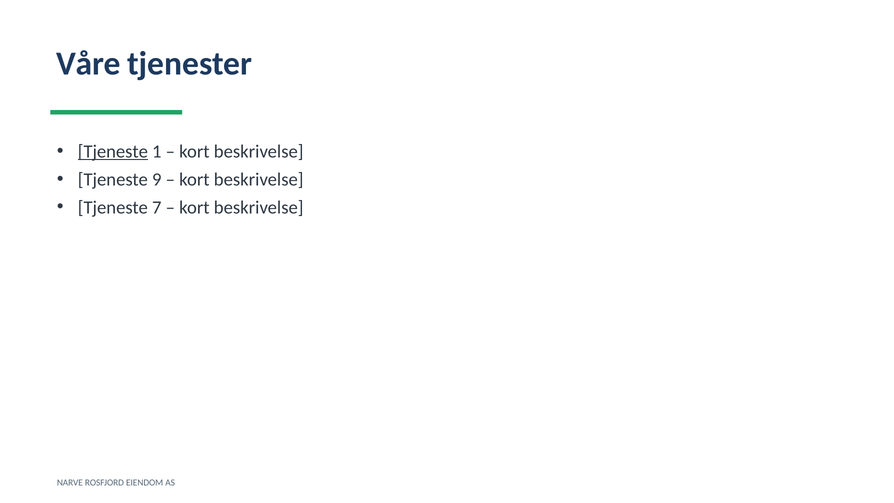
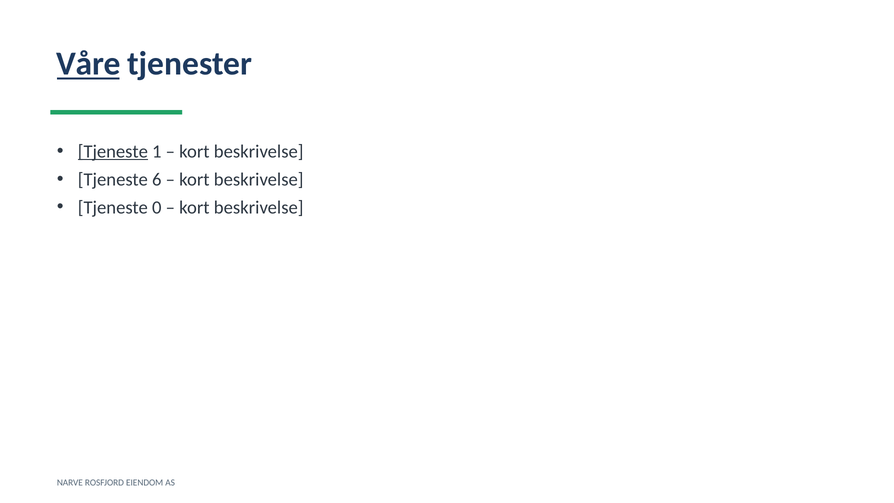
Våre underline: none -> present (88, 64)
9: 9 -> 6 (157, 179)
7: 7 -> 0 (157, 207)
